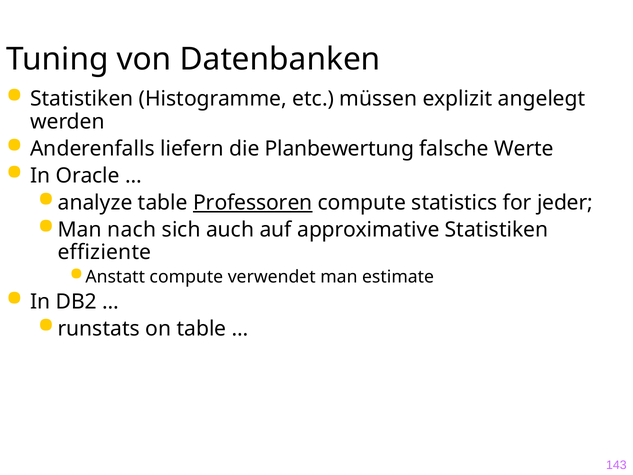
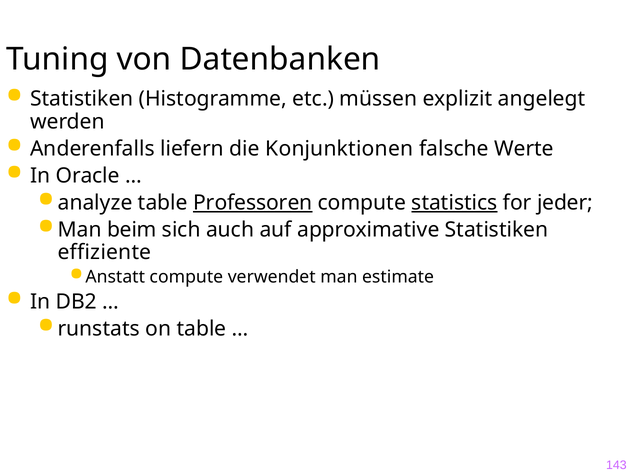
Planbewertung: Planbewertung -> Konjunktionen (339, 149)
statistics underline: none -> present (454, 203)
nach: nach -> beim (132, 230)
